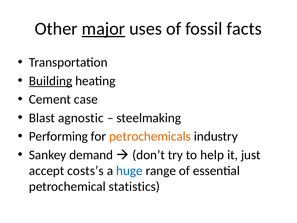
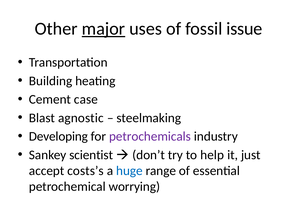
facts: facts -> issue (244, 29)
Building underline: present -> none (51, 81)
Performing: Performing -> Developing (58, 136)
petrochemicals colour: orange -> purple (150, 136)
demand: demand -> scientist (91, 155)
statistics: statistics -> worrying (134, 186)
